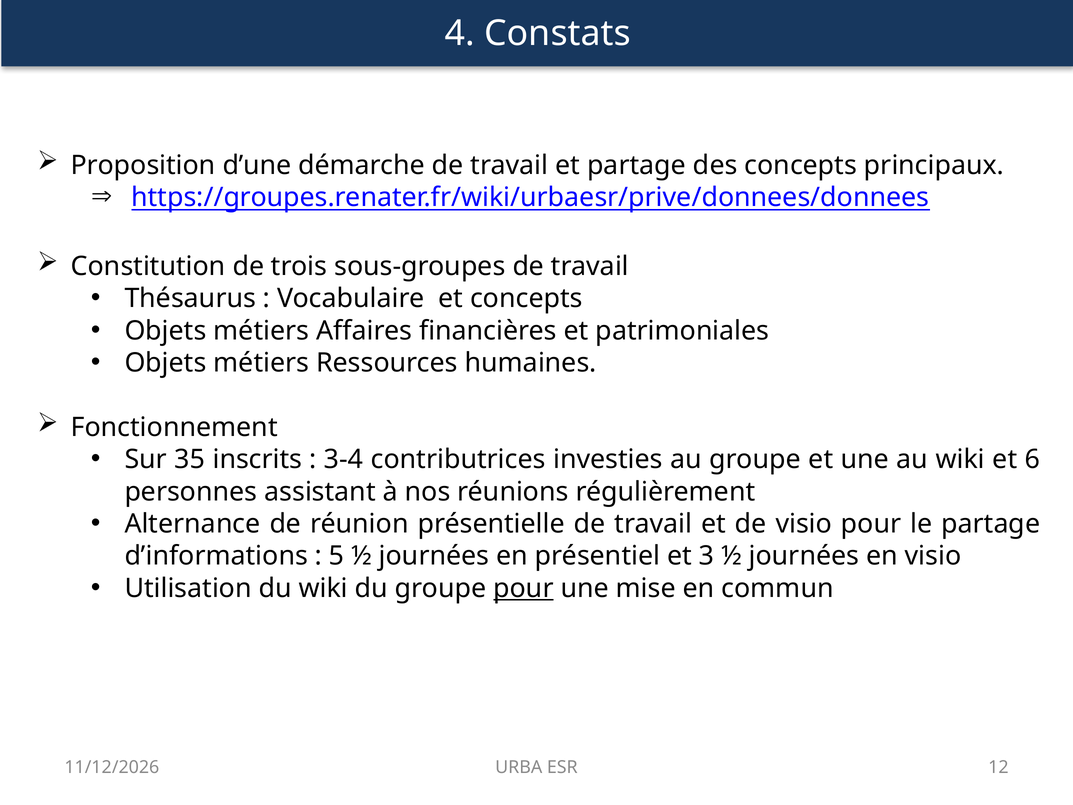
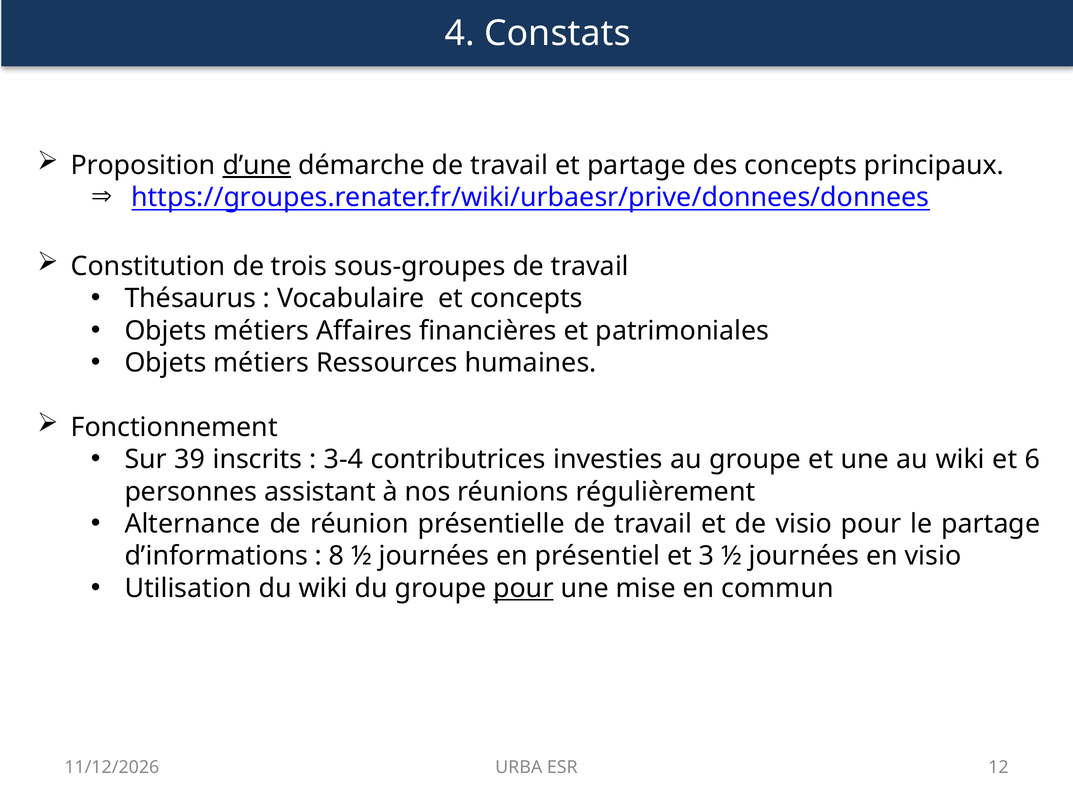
d’une underline: none -> present (257, 165)
35: 35 -> 39 (190, 459)
5: 5 -> 8 (337, 556)
